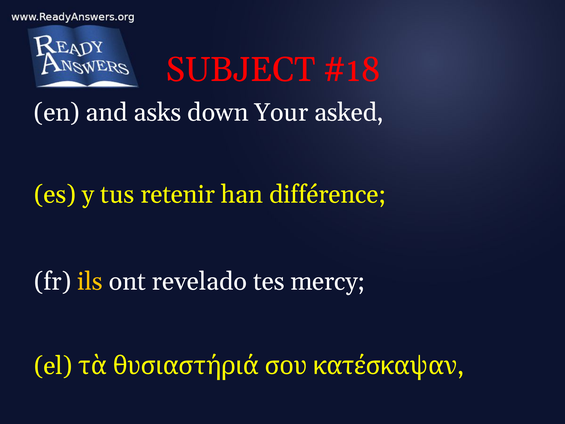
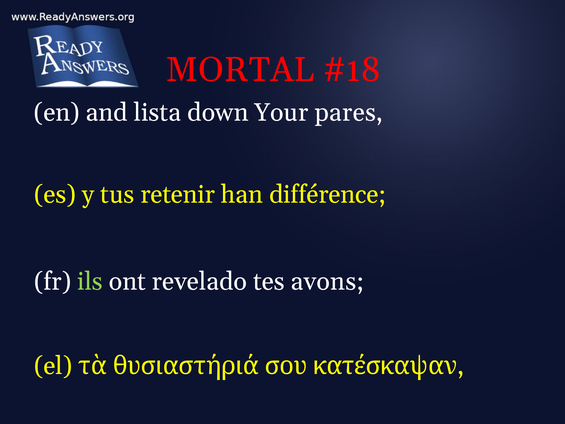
SUBJECT: SUBJECT -> MORTAL (240, 70)
asks: asks -> lista (157, 113)
asked: asked -> pares (349, 113)
ils colour: yellow -> light green (90, 282)
mercy: mercy -> avons (328, 282)
